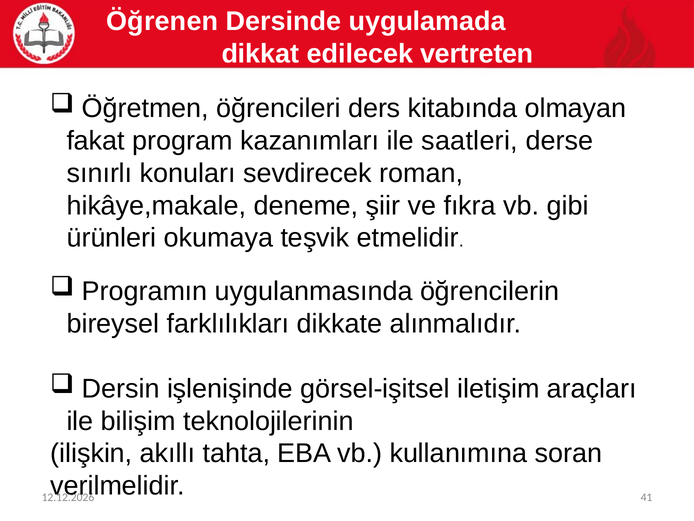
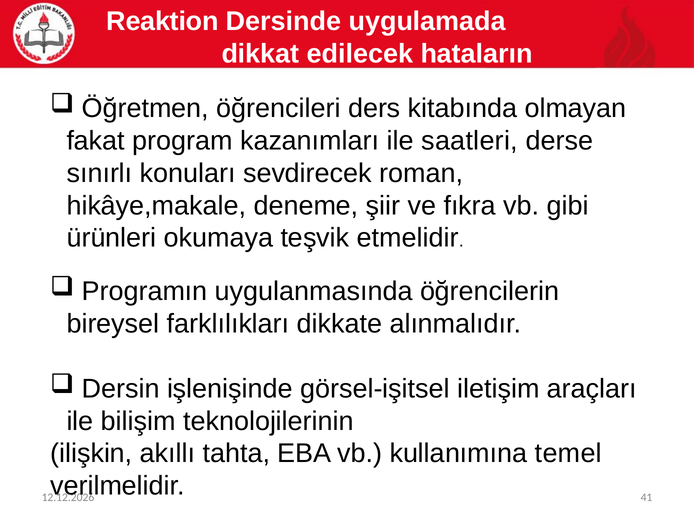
Öğrenen: Öğrenen -> Reaktion (162, 21)
vertreten: vertreten -> hataların (477, 54)
soran: soran -> temel (568, 453)
